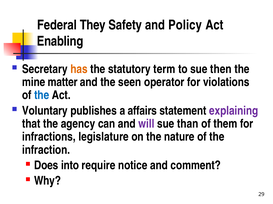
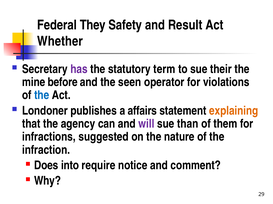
Policy: Policy -> Result (185, 25)
Enabling: Enabling -> Whether (60, 41)
has colour: orange -> purple (79, 69)
then: then -> their (221, 69)
matter: matter -> before (63, 82)
Voluntary: Voluntary -> Londoner (45, 111)
explaining colour: purple -> orange (234, 111)
legislature: legislature -> suggested (104, 137)
